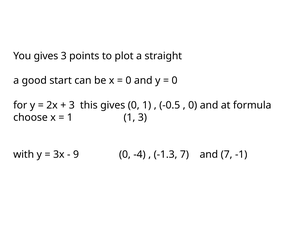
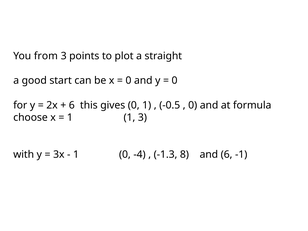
You gives: gives -> from (46, 56)
3: 3 -> 6 (72, 105)
9: 9 -> 1 (76, 154)
-1.3 7: 7 -> 8 (184, 154)
and 7: 7 -> 6 (227, 154)
